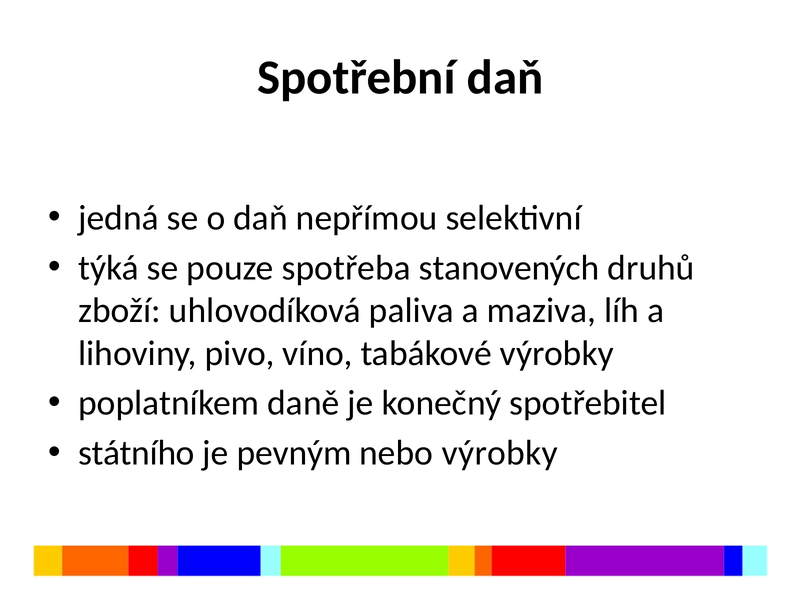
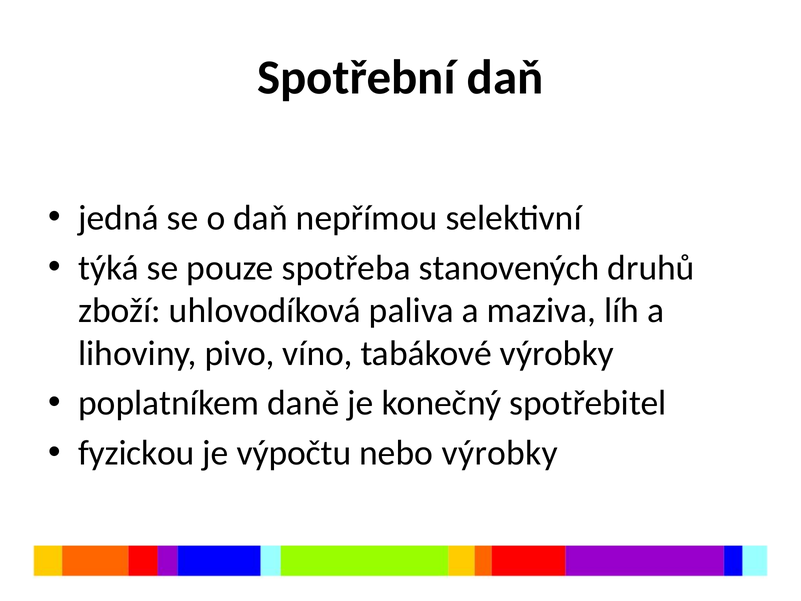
státního: státního -> fyzickou (136, 453)
pevným: pevným -> výpočtu (294, 453)
